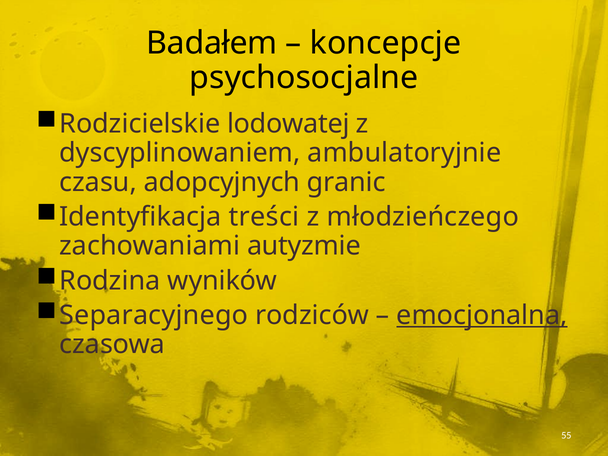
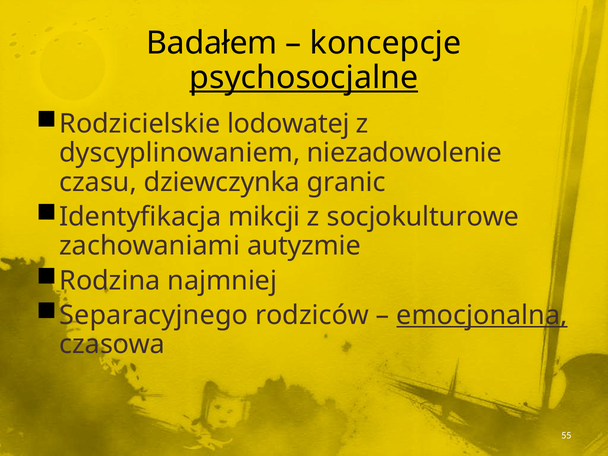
psychosocjalne underline: none -> present (304, 78)
ambulatoryjnie: ambulatoryjnie -> niezadowolenie (404, 153)
adopcyjnych: adopcyjnych -> dziewczynka (222, 182)
treści: treści -> mikcji (264, 217)
młodzieńczego: młodzieńczego -> socjokulturowe (423, 217)
wyników: wyników -> najmniej (222, 281)
